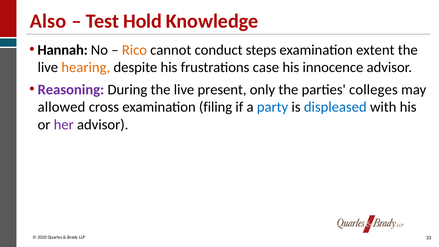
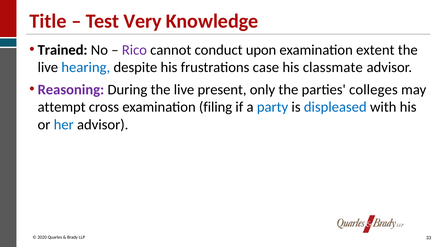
Also: Also -> Title (48, 21)
Hold: Hold -> Very (142, 21)
Hannah: Hannah -> Trained (63, 50)
Rico colour: orange -> purple (134, 50)
steps: steps -> upon (261, 50)
hearing colour: orange -> blue (86, 67)
innocence: innocence -> classmate (333, 67)
allowed: allowed -> attempt (62, 107)
her colour: purple -> blue (64, 125)
